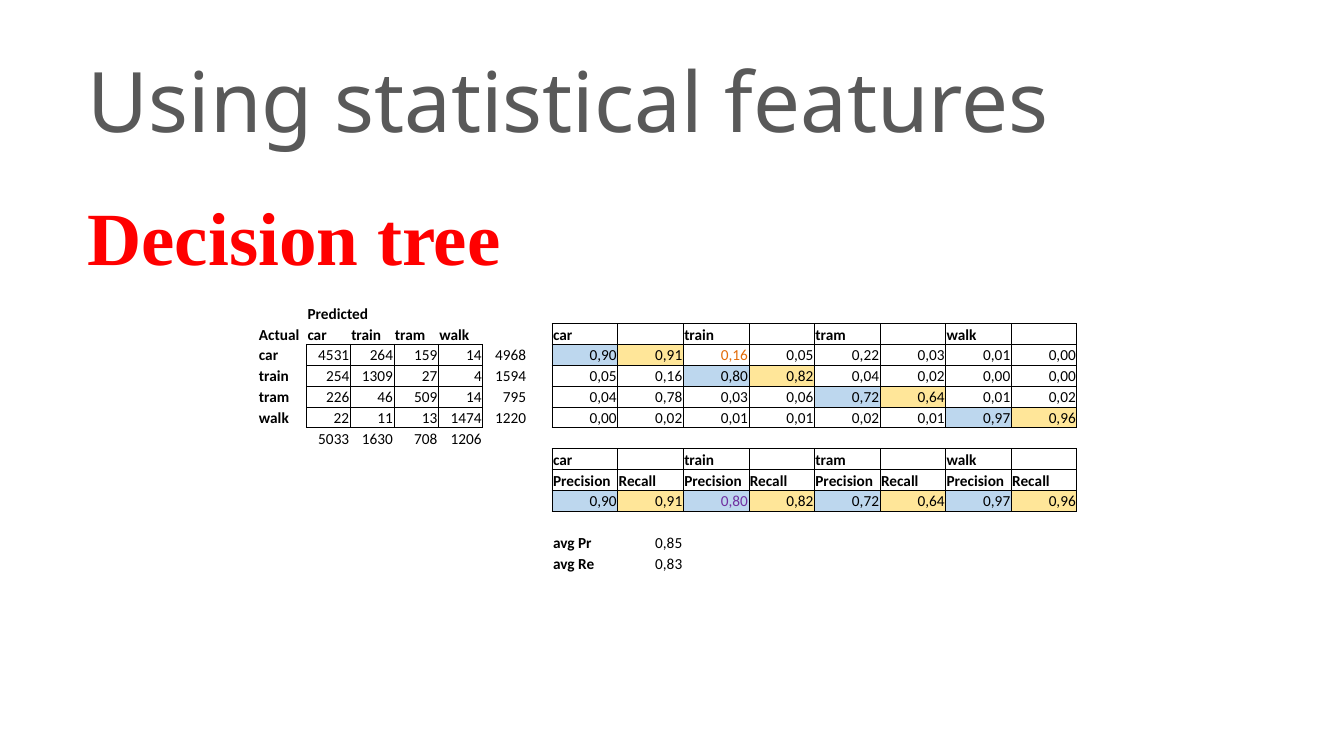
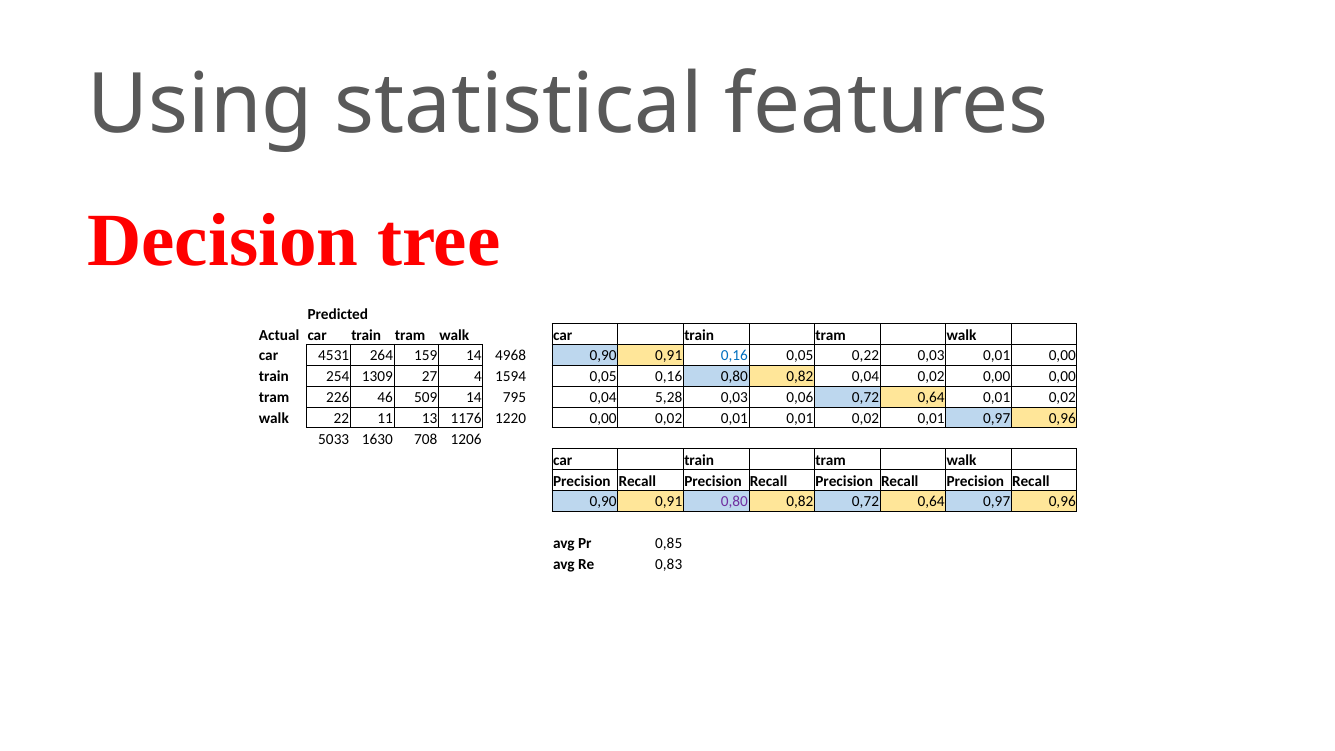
0,16 colour: orange -> blue (734, 356)
0,78: 0,78 -> 5,28 (669, 398)
1474: 1474 -> 1176 (466, 418)
